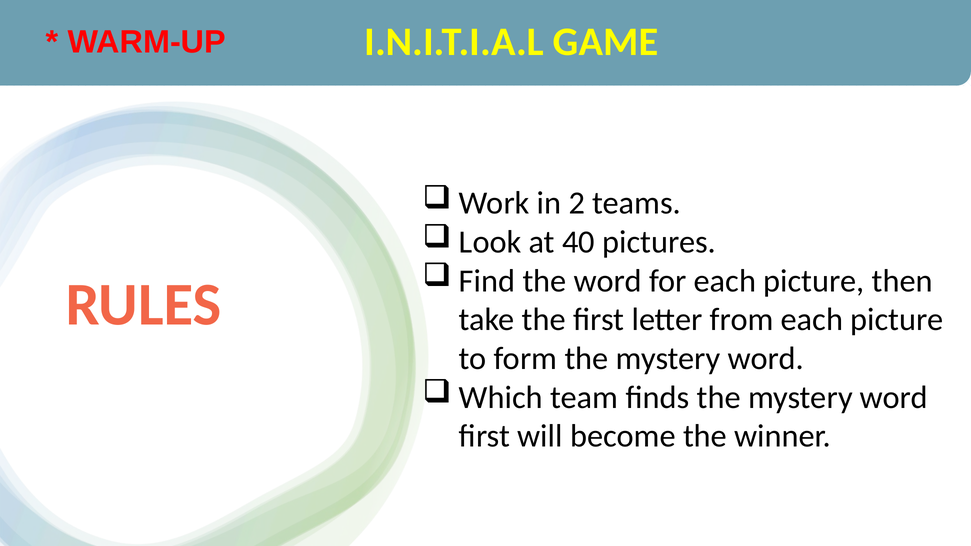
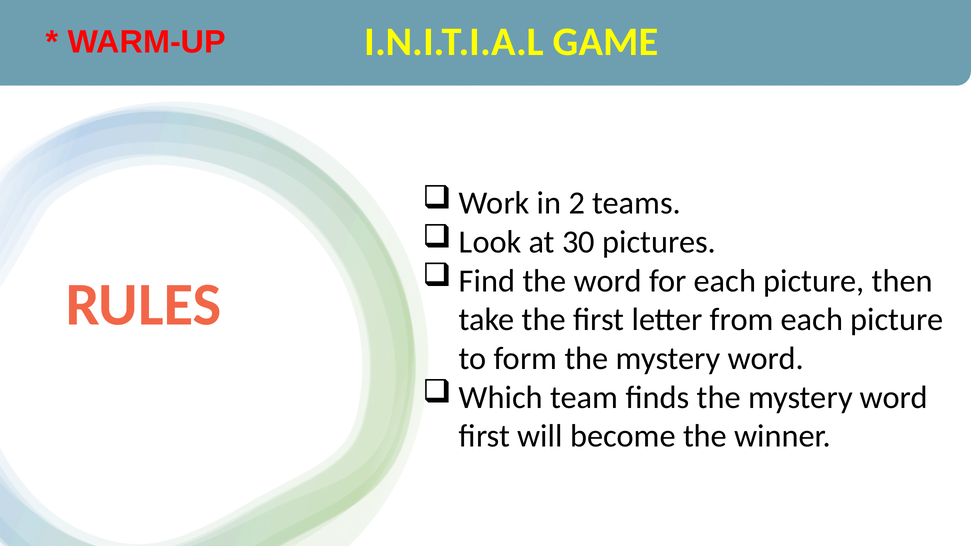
40: 40 -> 30 (578, 242)
